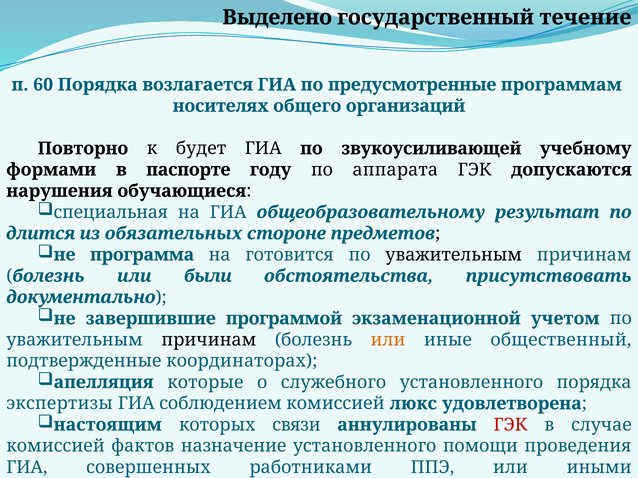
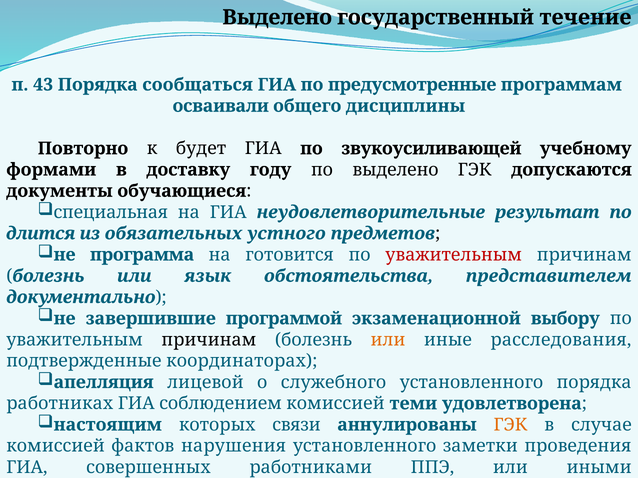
60: 60 -> 43 (43, 85)
возлагается: возлагается -> сообщаться (198, 85)
носителях: носителях -> осваивали (221, 106)
организаций: организаций -> дисциплины (406, 106)
паспорте: паспорте -> доставку (188, 170)
по аппарата: аппарата -> выделено (395, 170)
нарушения: нарушения -> документы (59, 191)
общеобразовательному: общеобразовательному -> неудовлетворительные (371, 212)
стороне: стороне -> устного (286, 234)
уважительным colour: black -> red (454, 255)
были: были -> язык (208, 276)
присутствовать: присутствовать -> представителем (549, 276)
учетом: учетом -> выбору (565, 319)
общественный: общественный -> расследования (561, 340)
которые: которые -> лицевой (205, 383)
экспертизы: экспертизы -> работниках (60, 404)
люкс: люкс -> теми (413, 404)
ГЭК colour: red -> orange (510, 425)
назначение: назначение -> нарушения (234, 446)
помощи: помощи -> заметки (480, 446)
